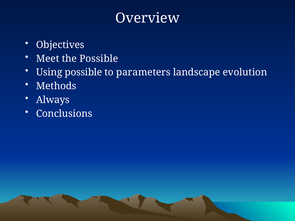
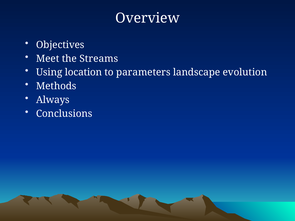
the Possible: Possible -> Streams (99, 59)
Using possible: possible -> location (83, 72)
